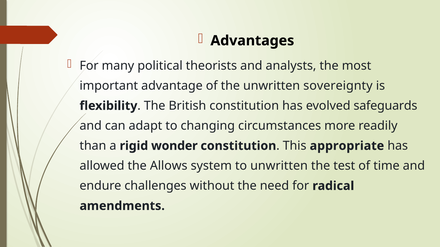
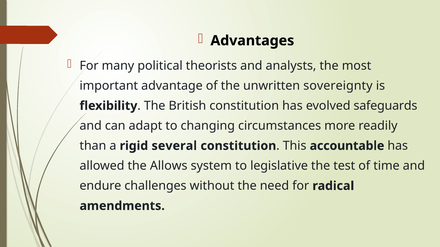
wonder: wonder -> several (174, 146)
appropriate: appropriate -> accountable (347, 146)
to unwritten: unwritten -> legislative (279, 166)
